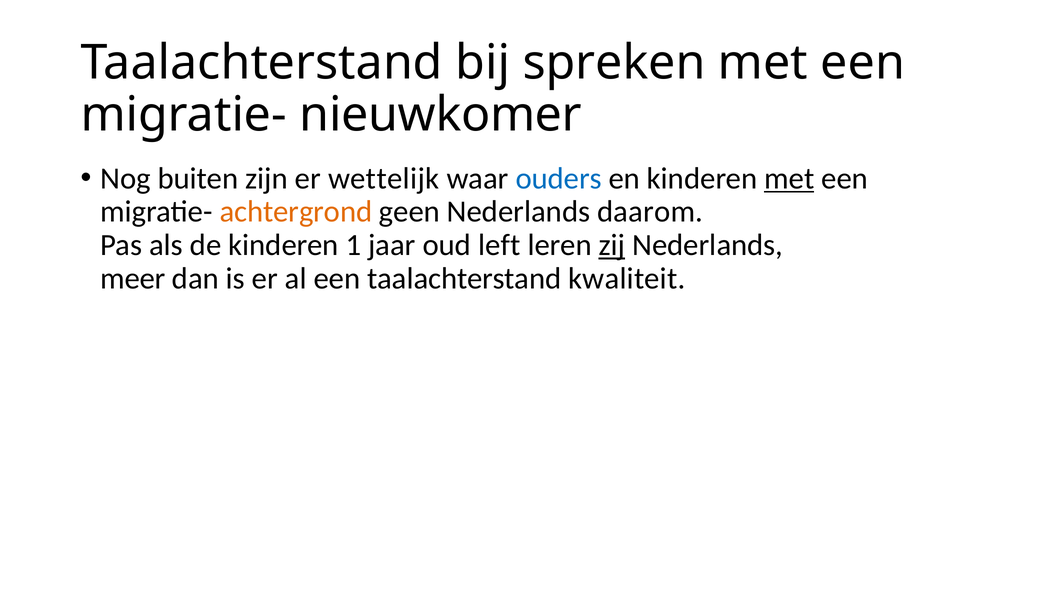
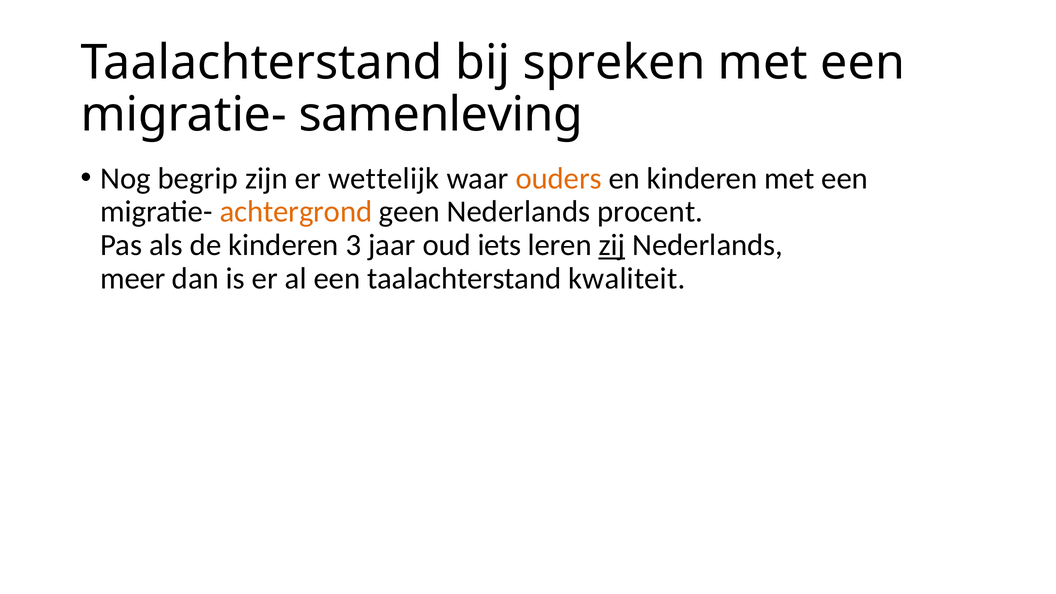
nieuwkomer: nieuwkomer -> samenleving (441, 115)
buiten: buiten -> begrip (198, 179)
ouders colour: blue -> orange (559, 179)
met underline: present -> none (789, 179)
daarom: daarom -> procent (650, 212)
1: 1 -> 3 (353, 245)
left: left -> iets (500, 245)
